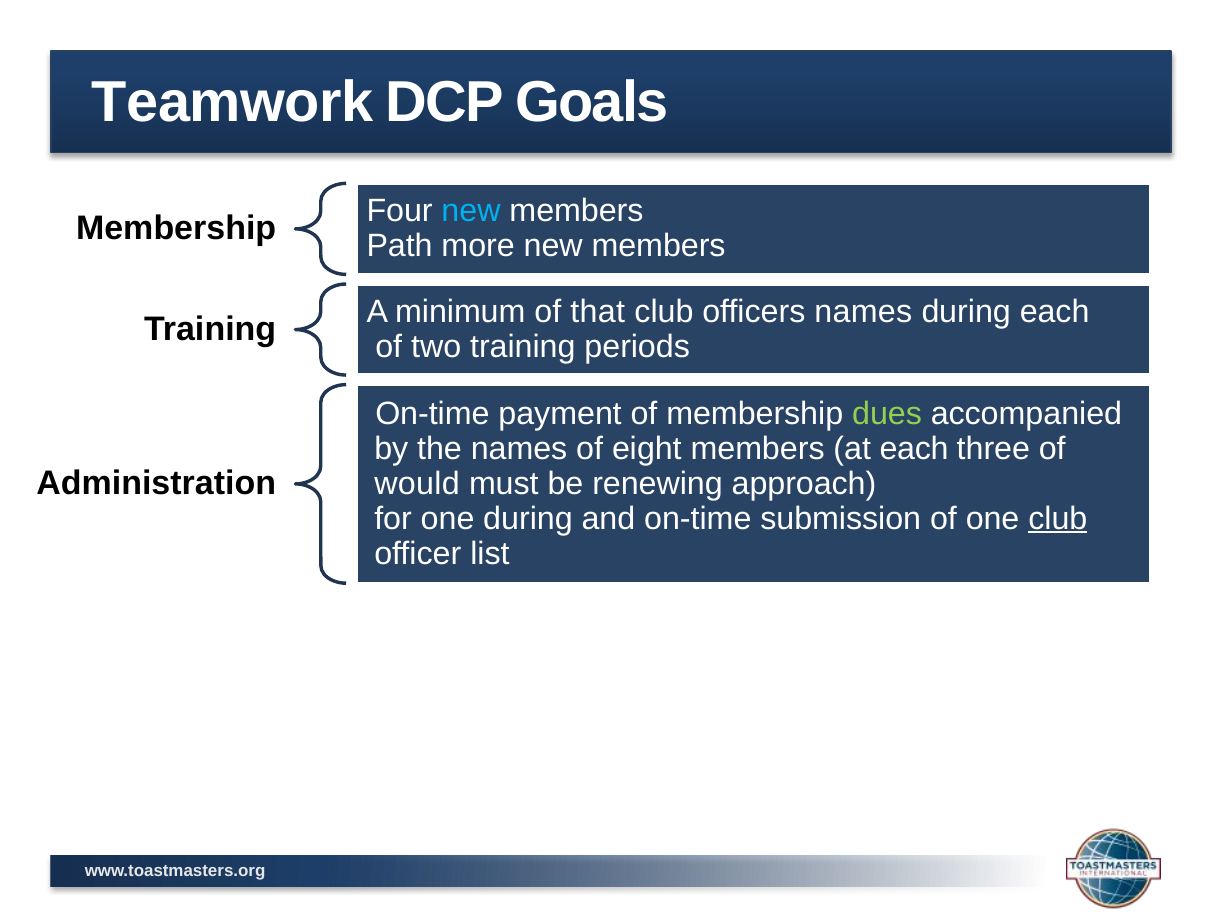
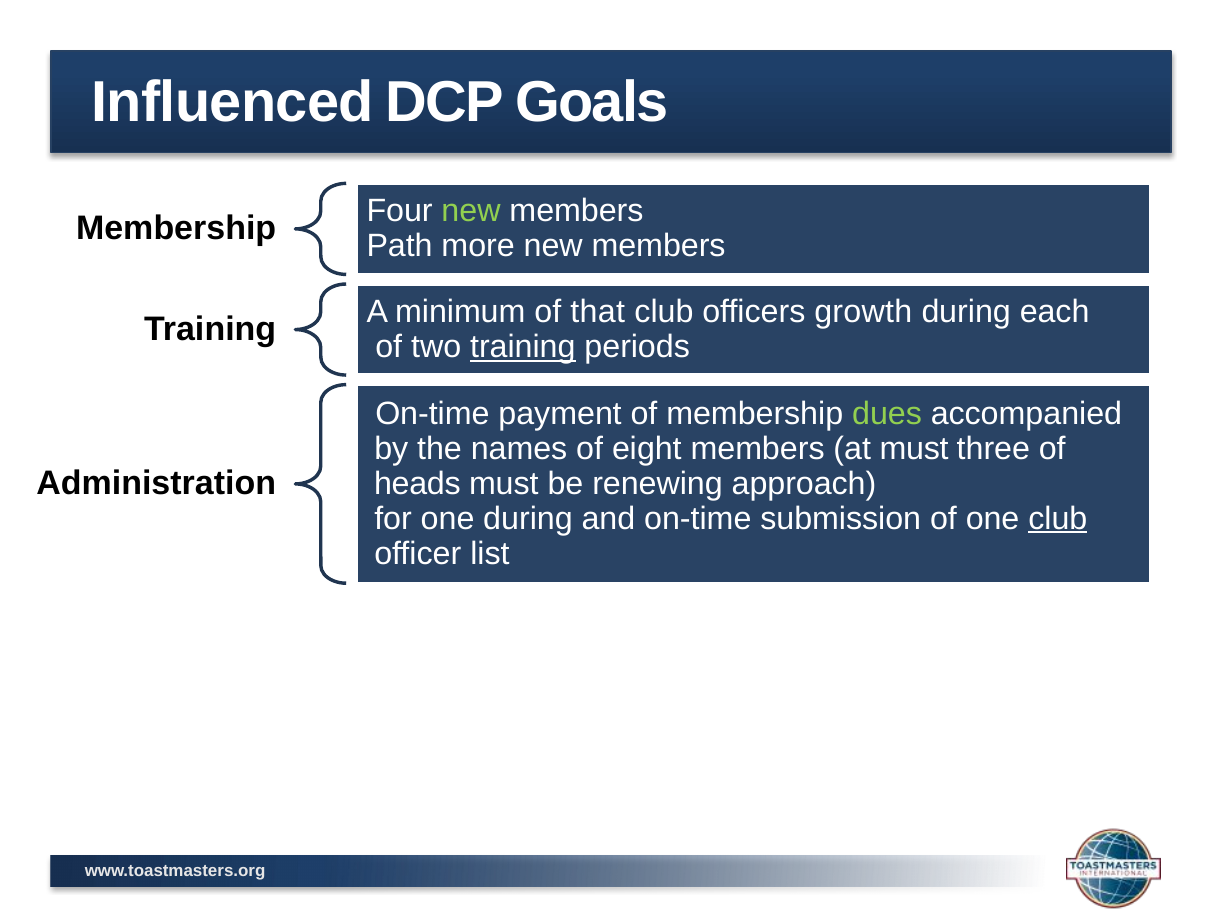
Teamwork: Teamwork -> Influenced (233, 102)
new colour: light blue -> light green (471, 211)
officers names: names -> growth (863, 312)
training underline: none -> present (523, 347)
at each: each -> must (914, 449)
would: would -> heads (417, 483)
